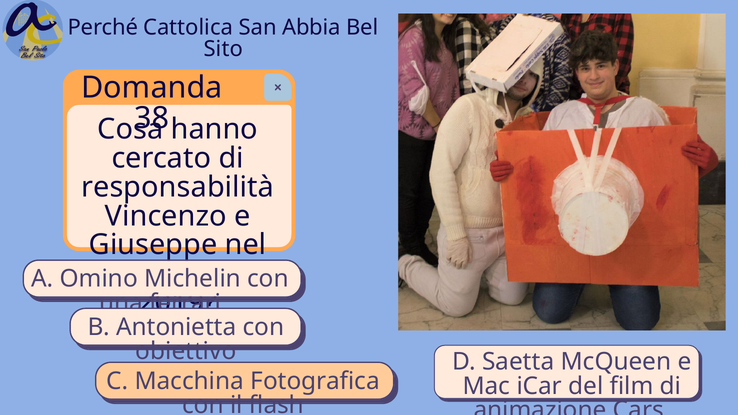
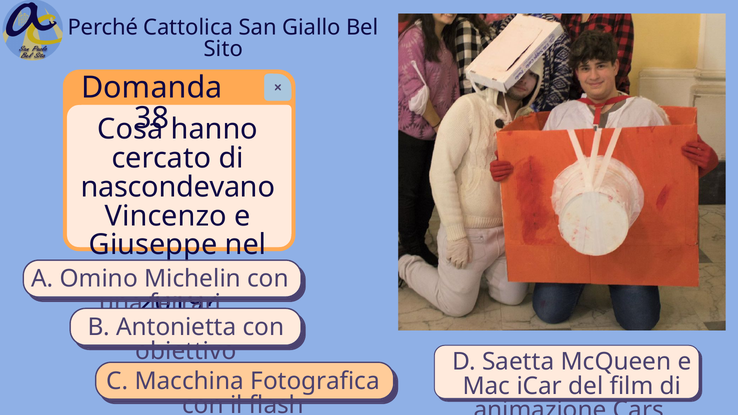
Abbia: Abbia -> Giallo (311, 27)
responsabilità: responsabilità -> nascondevano (178, 187)
